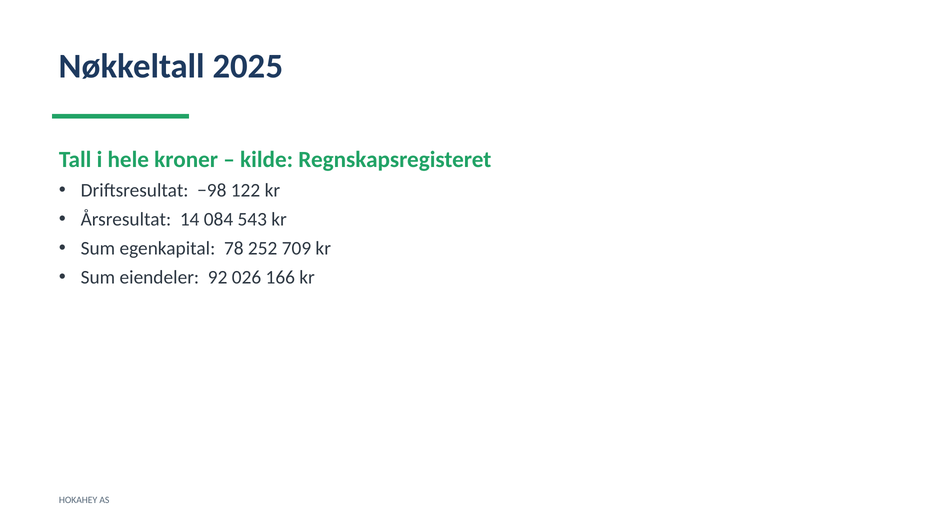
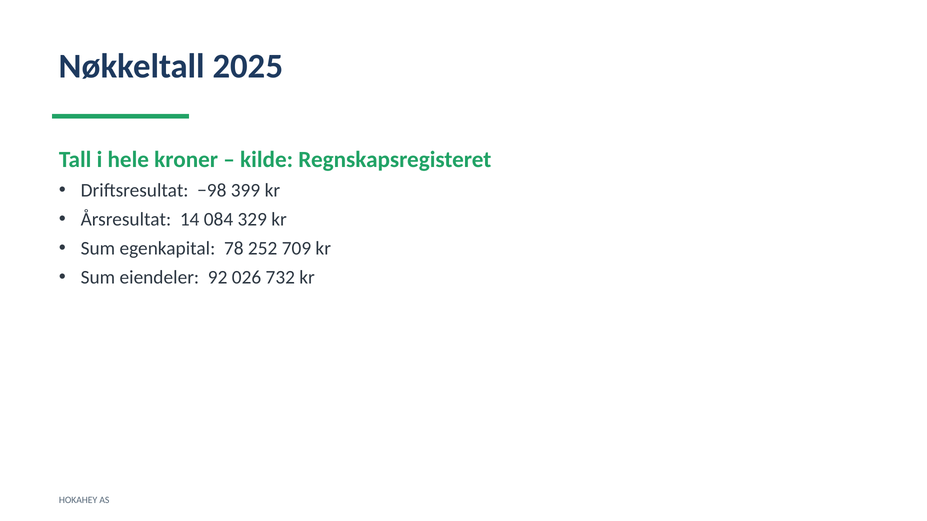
122: 122 -> 399 (245, 191)
543: 543 -> 329 (252, 220)
166: 166 -> 732 (280, 278)
